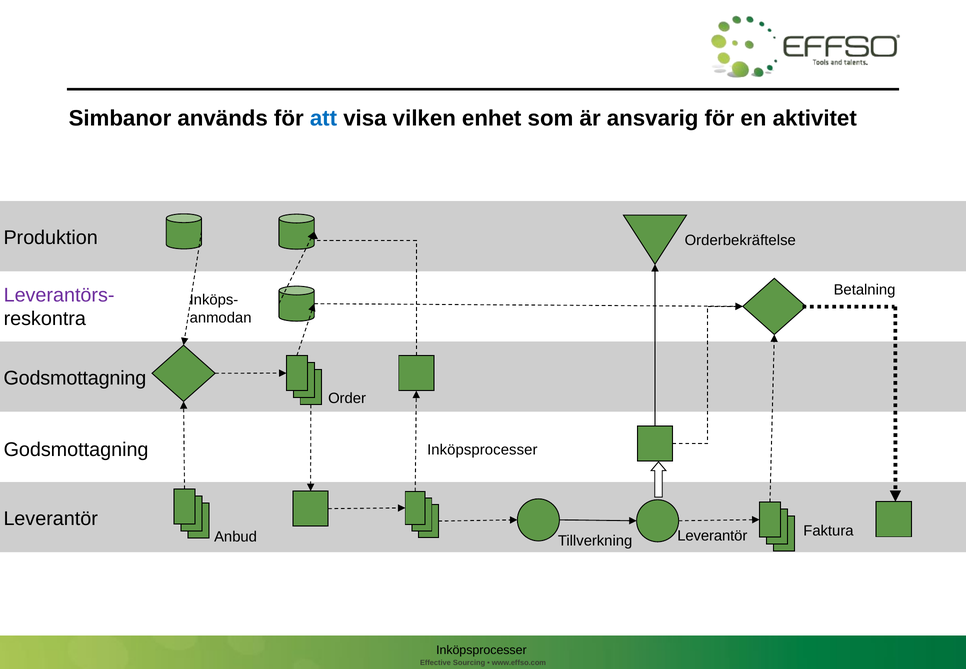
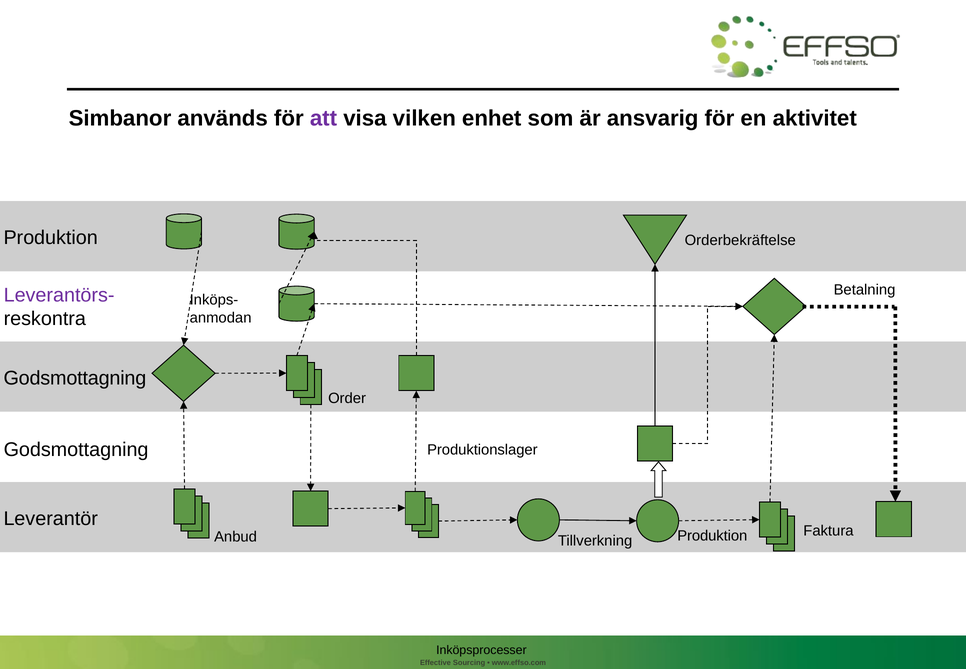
att colour: blue -> purple (323, 119)
Inköpsprocesser: Inköpsprocesser -> Produktionslager (482, 450)
Tillverkning Leverantör: Leverantör -> Produktion (712, 536)
